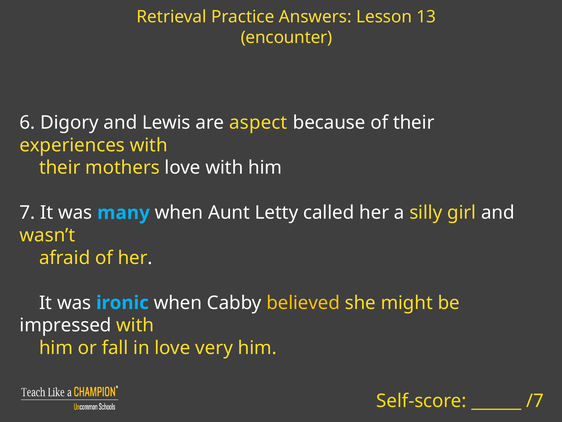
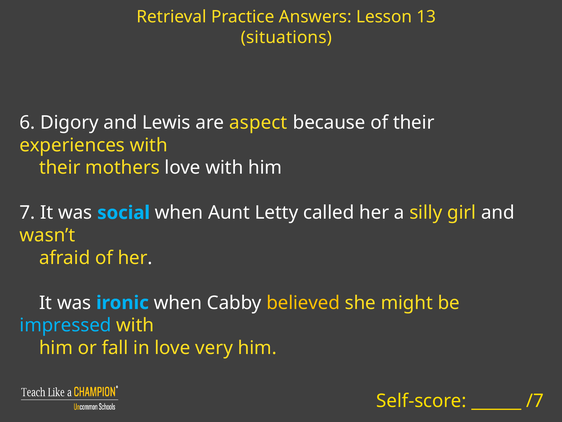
encounter: encounter -> situations (286, 37)
many: many -> social (124, 213)
impressed colour: white -> light blue (65, 325)
